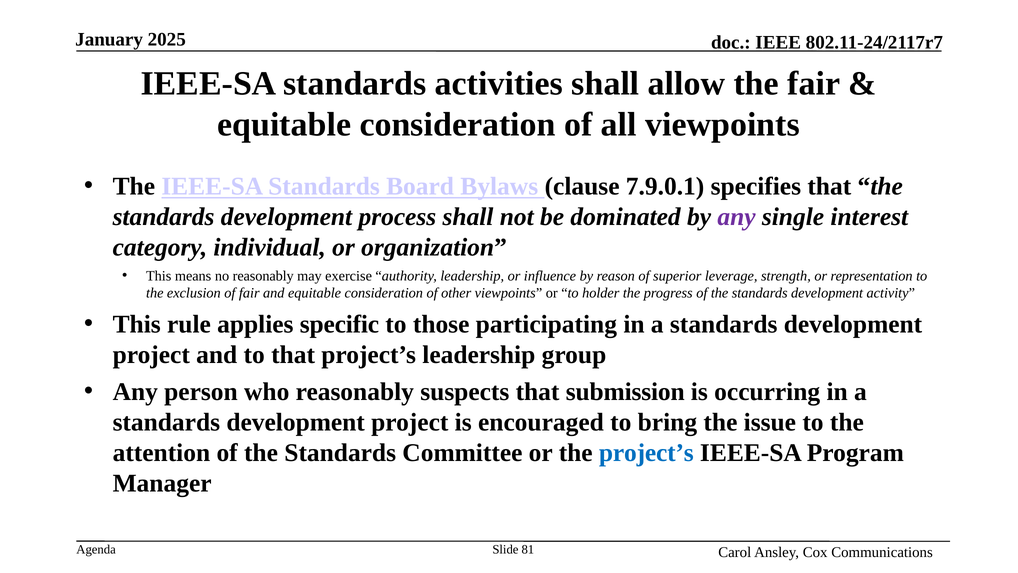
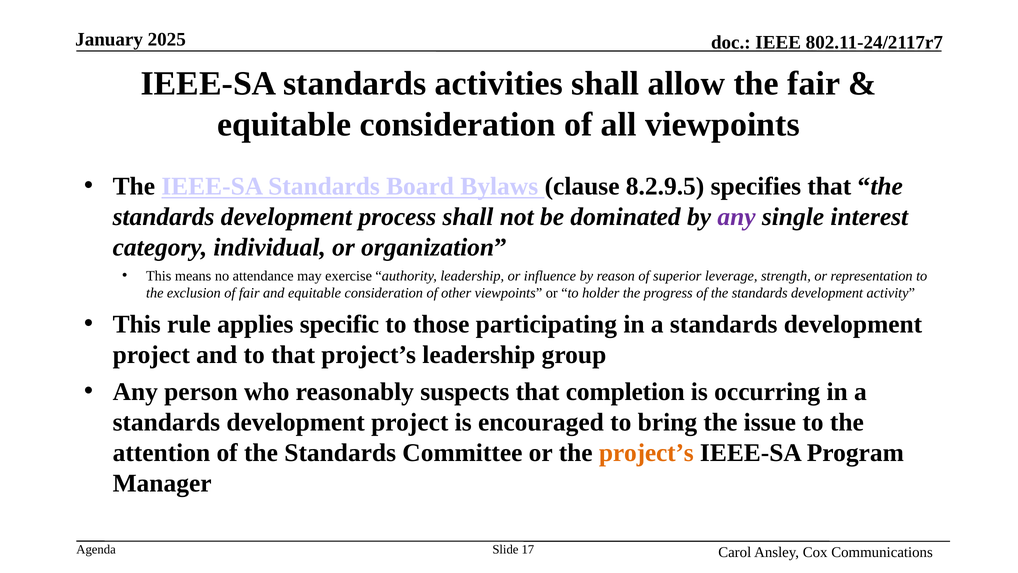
7.9.0.1: 7.9.0.1 -> 8.2.9.5 (665, 186)
no reasonably: reasonably -> attendance (263, 276)
submission: submission -> completion (625, 391)
project’s colour: blue -> orange (646, 452)
81: 81 -> 17 (528, 549)
